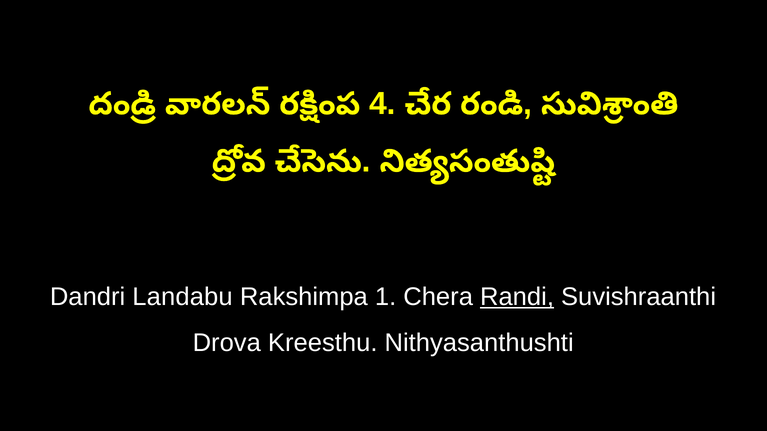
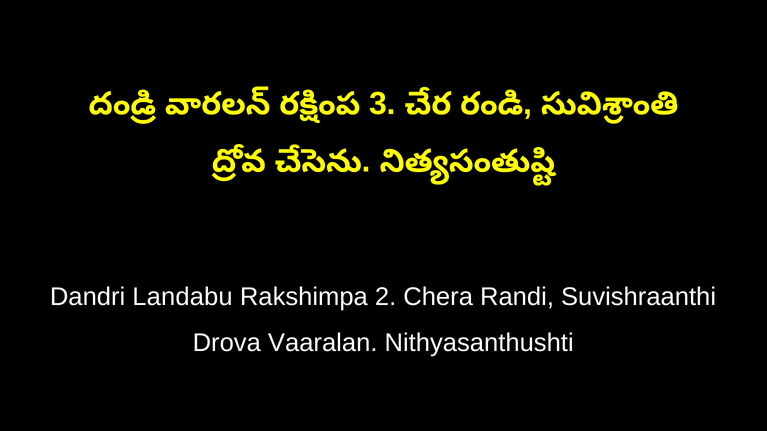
4: 4 -> 3 (382, 104)
1: 1 -> 2 (386, 297)
Randi underline: present -> none (517, 297)
Kreesthu: Kreesthu -> Vaaralan (323, 343)
